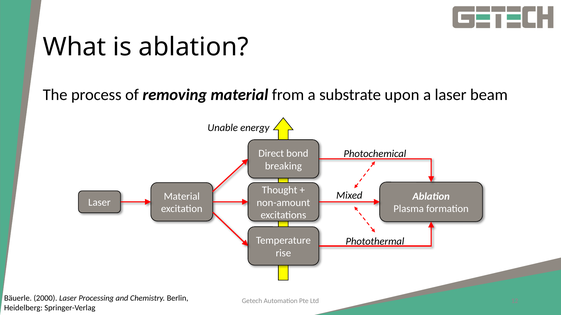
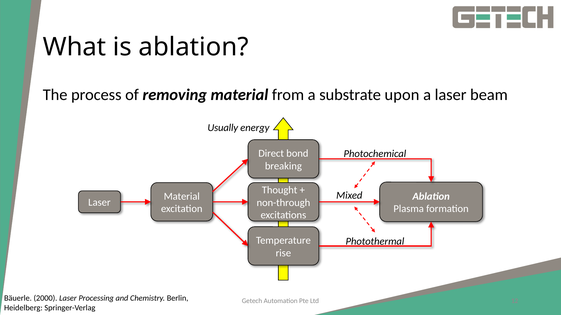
Unable: Unable -> Usually (223, 128)
non-amount: non-amount -> non-through (283, 203)
